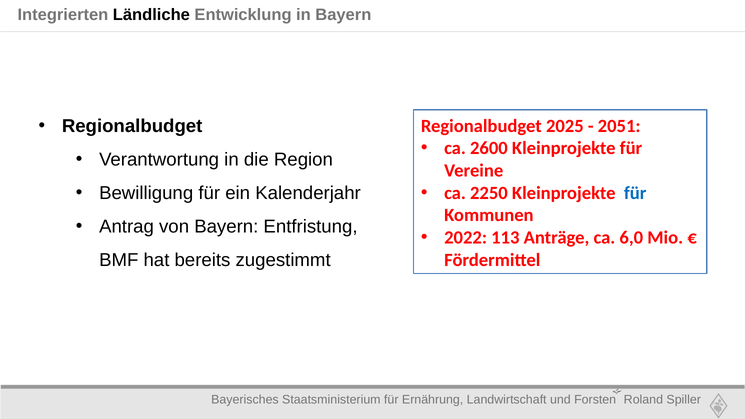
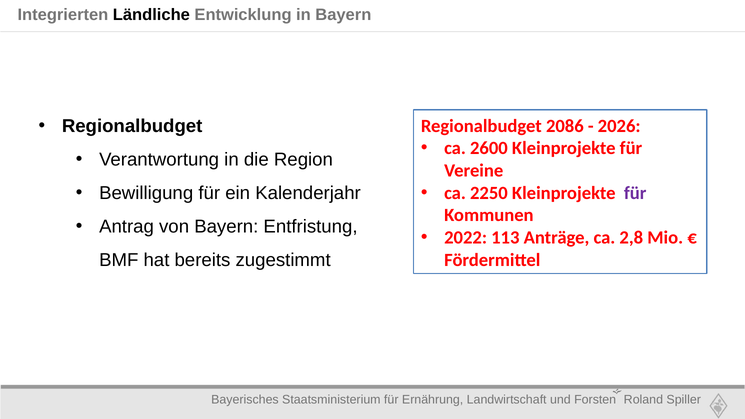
2025: 2025 -> 2086 (565, 126)
2051: 2051 -> 2026 (619, 126)
für colour: blue -> purple (635, 193)
6,0: 6,0 -> 2,8 (631, 238)
